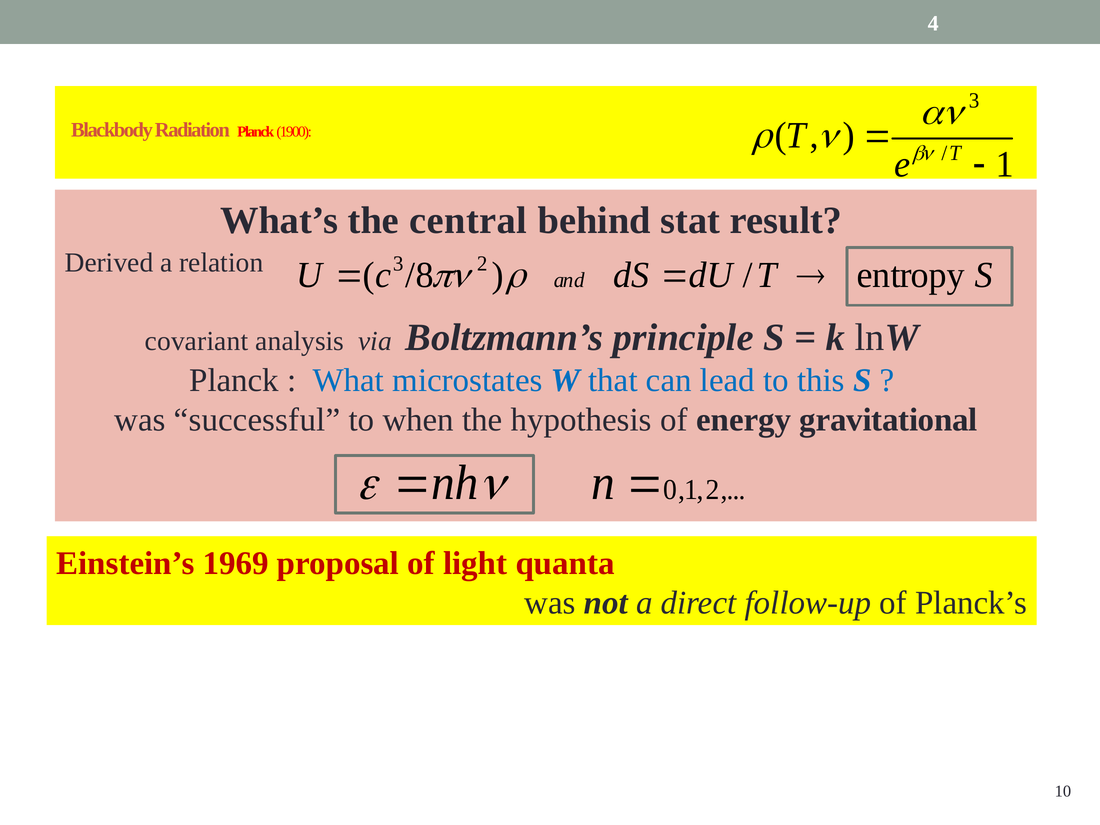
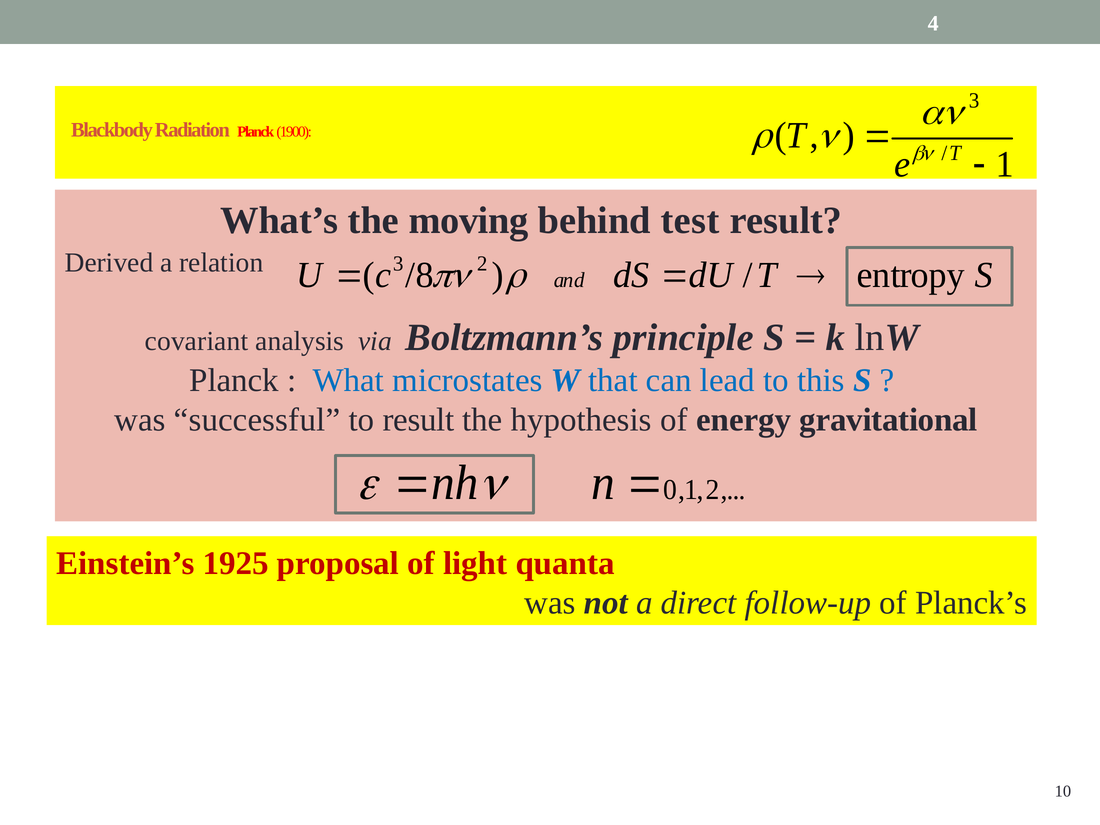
central: central -> moving (469, 220)
stat: stat -> test (690, 220)
to when: when -> result (418, 420)
1969: 1969 -> 1925 (236, 563)
